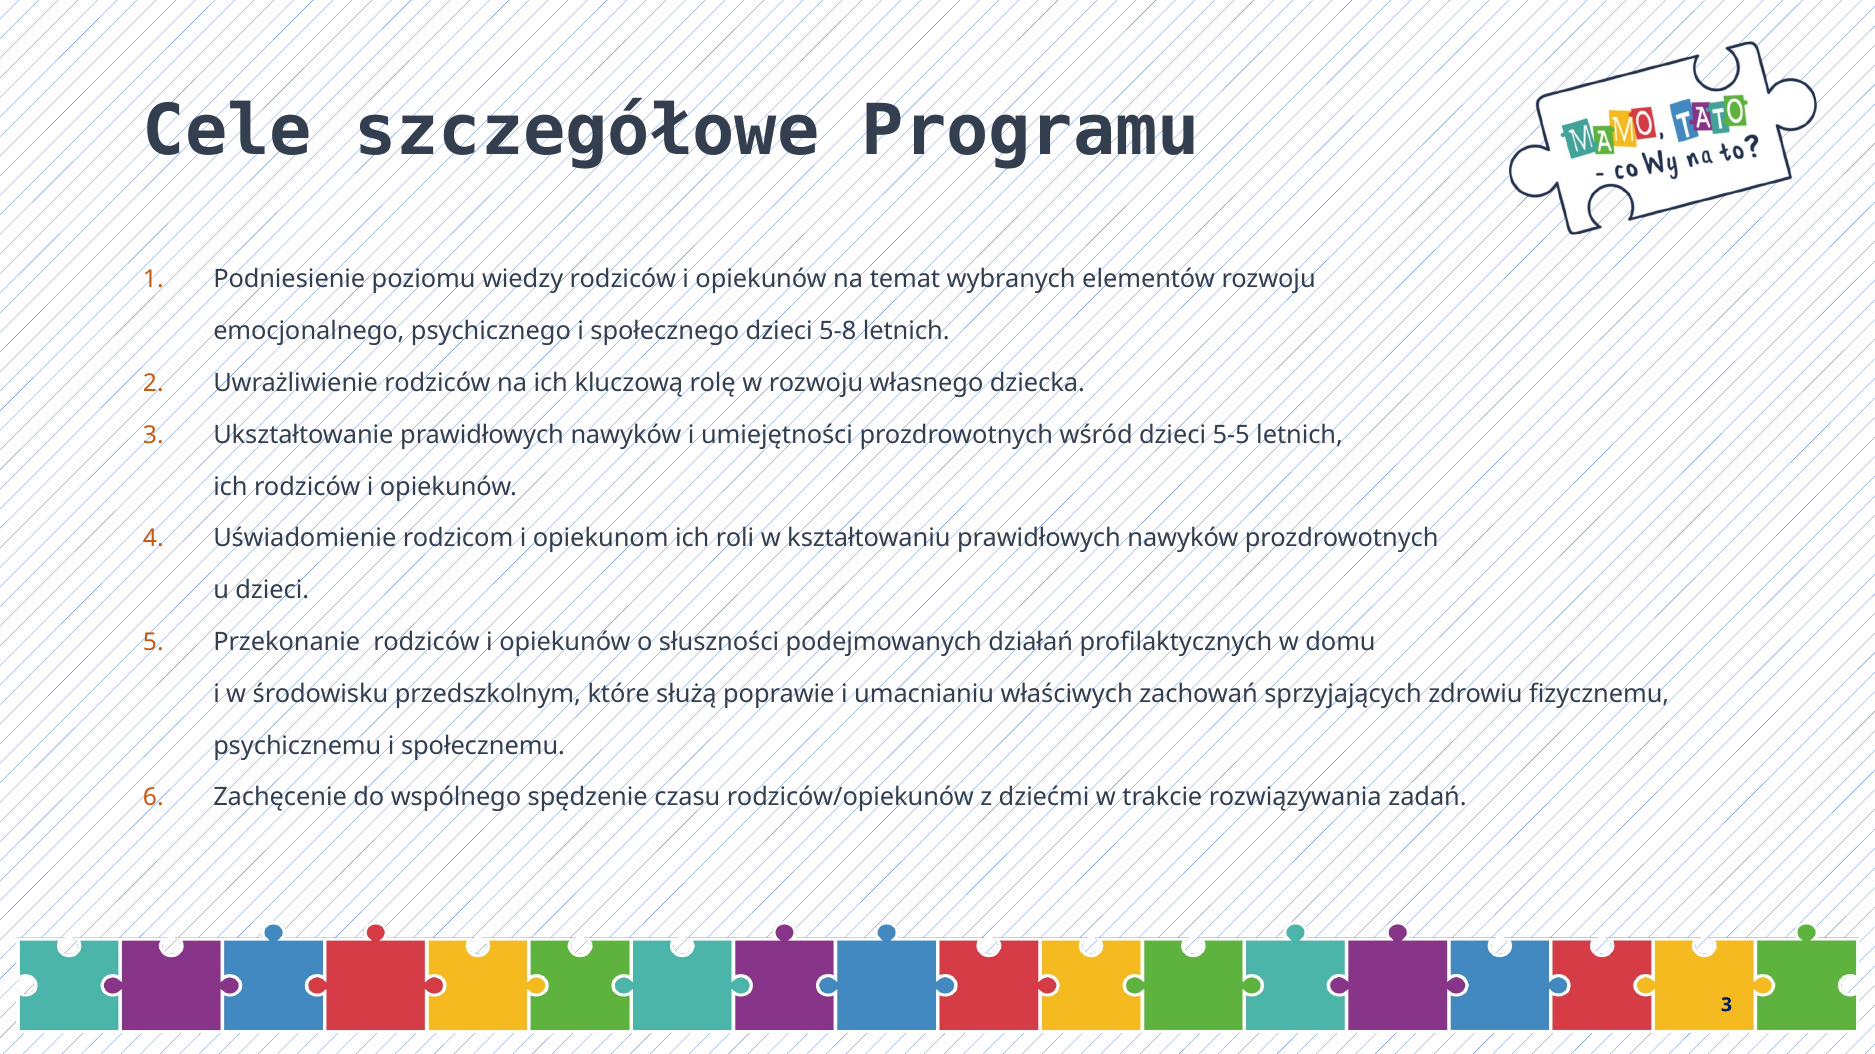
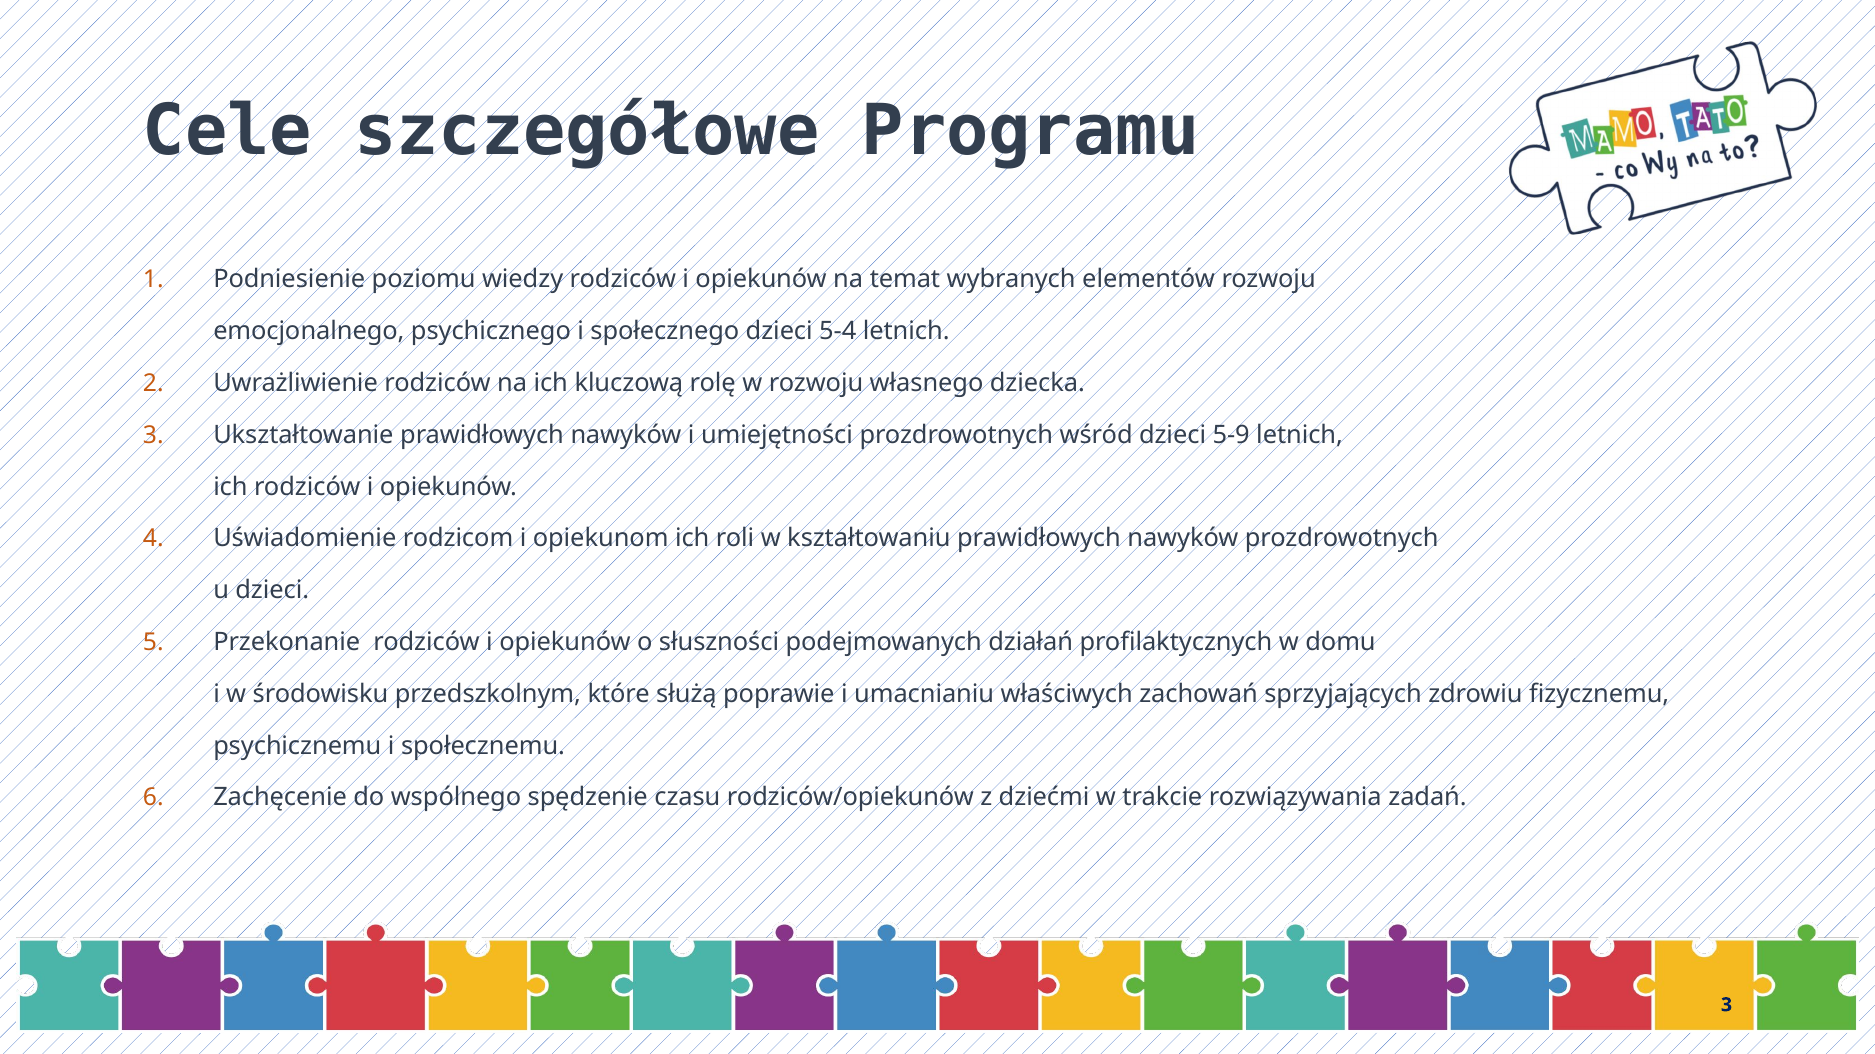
5-8: 5-8 -> 5-4 (838, 332)
5-5: 5-5 -> 5-9 (1231, 435)
